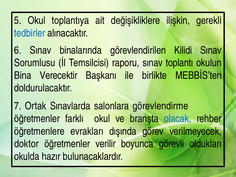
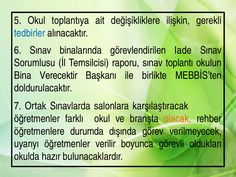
Kilidi: Kilidi -> Iade (183, 50)
görevlendirme: görevlendirme -> karşılaştıracak (160, 106)
olacak colour: blue -> orange (178, 119)
evrakları: evrakları -> durumda (87, 131)
doktor: doktor -> uyarıyı (26, 144)
